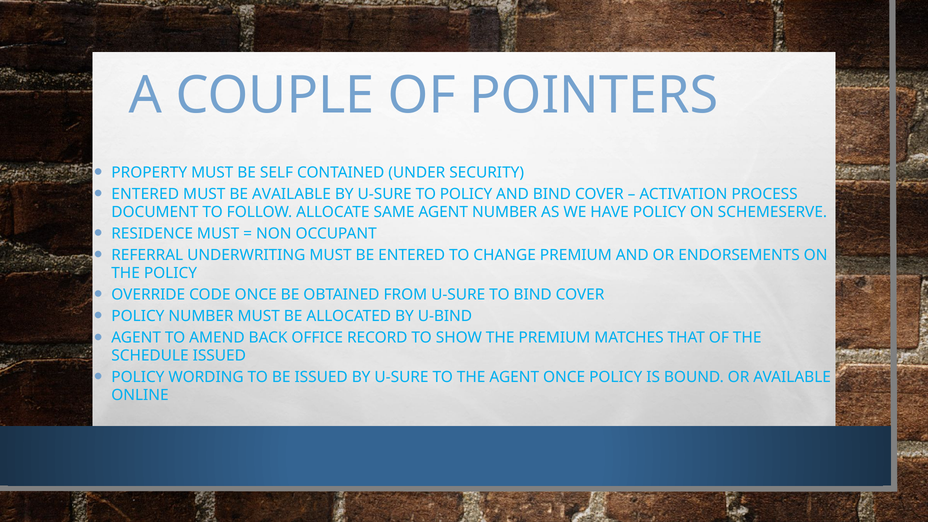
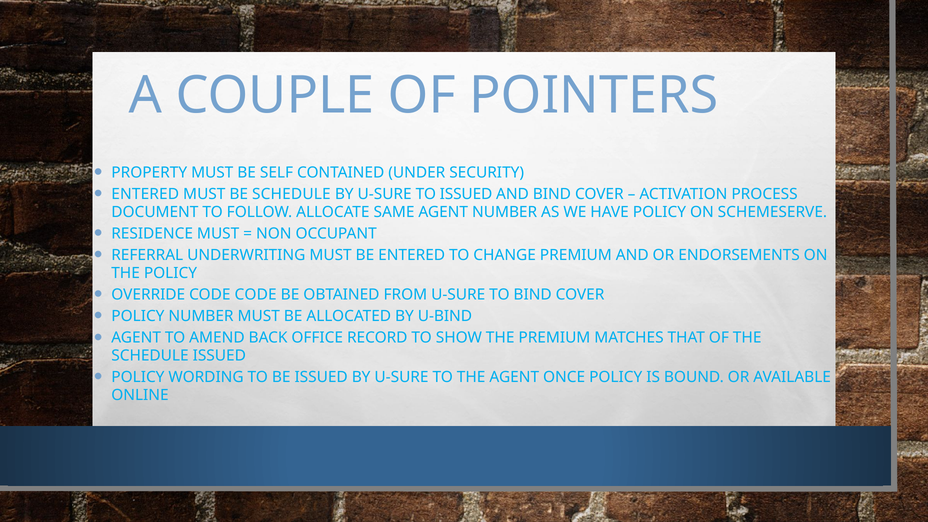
BE AVAILABLE: AVAILABLE -> SCHEDULE (291, 194)
TO POLICY: POLICY -> ISSUED (466, 194)
CODE ONCE: ONCE -> CODE (256, 295)
